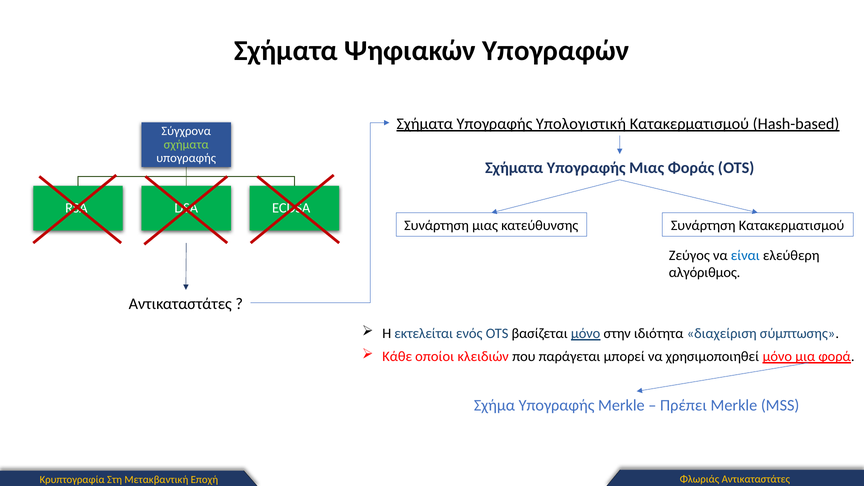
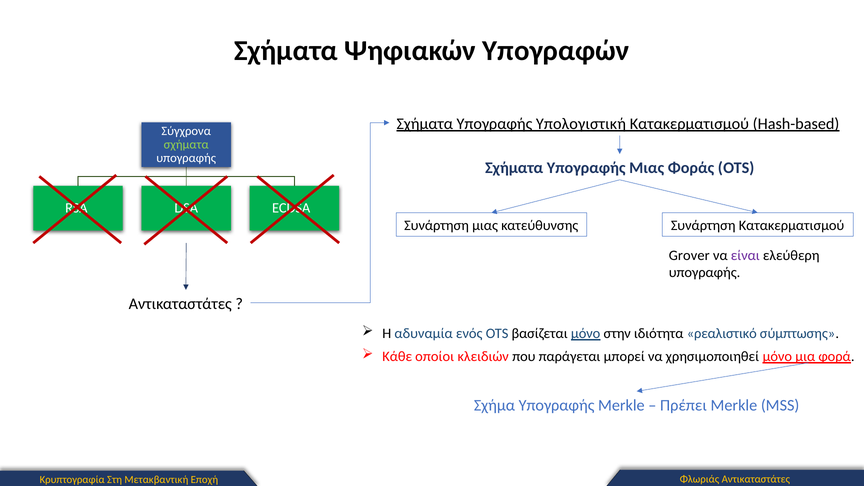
Ζεύγος: Ζεύγος -> Grover (689, 255)
είναι colour: blue -> purple (745, 255)
αλγόριθμος: αλγόριθμος -> υπογραφής (705, 273)
εκτελείται: εκτελείται -> αδυναμία (424, 334)
διαχείριση: διαχείριση -> ρεαλιστικό (722, 334)
